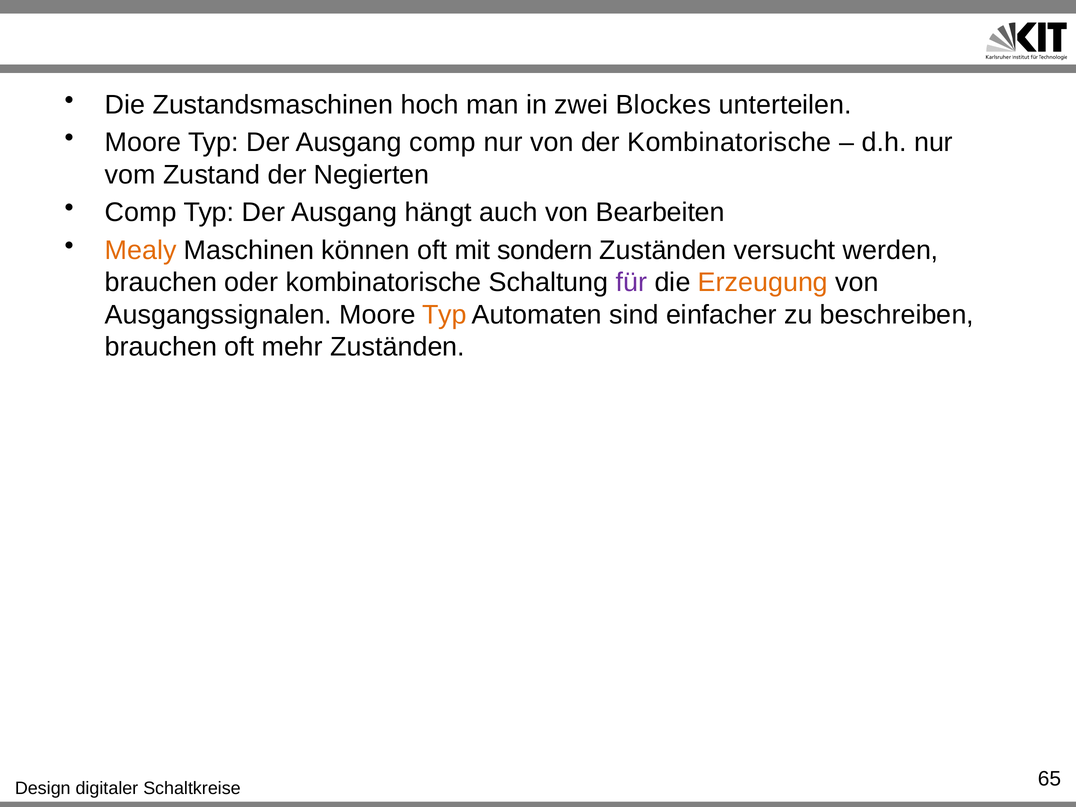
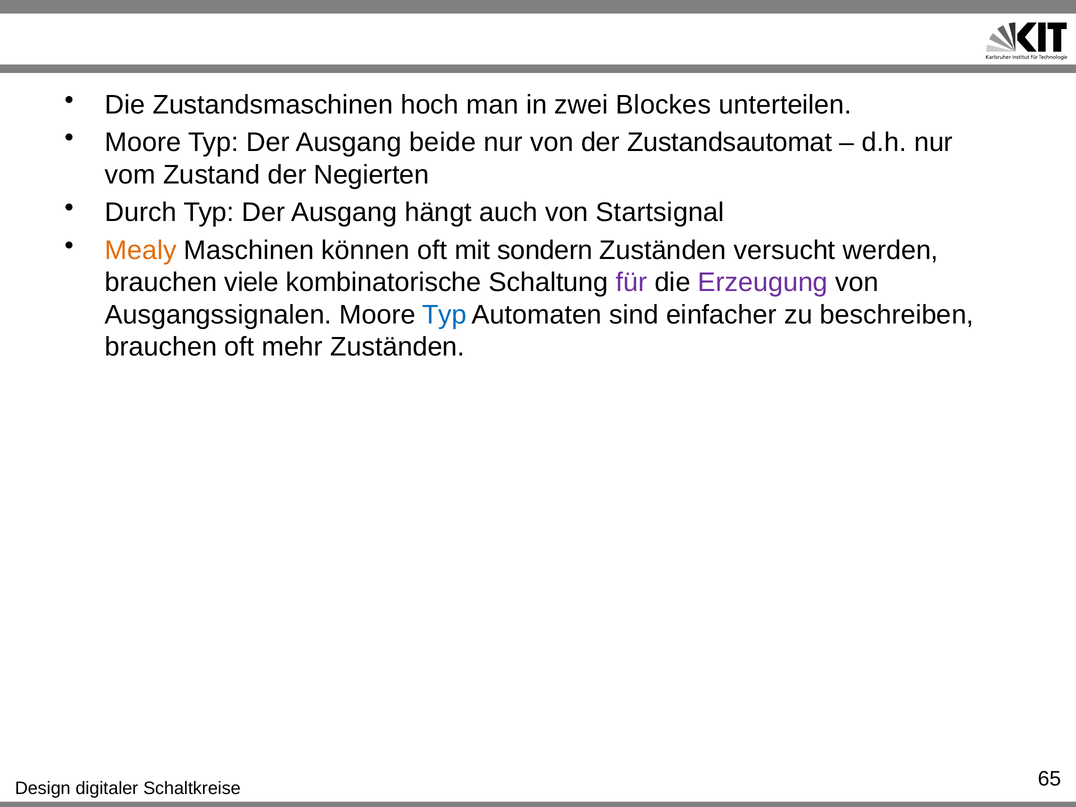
Ausgang comp: comp -> beide (443, 143)
der Kombinatorische: Kombinatorische -> Zustandsautomat (730, 143)
Comp: Comp -> Durch (141, 212)
Bearbeiten: Bearbeiten -> Startsignal (660, 212)
oder: oder -> viele (251, 282)
Erzeugung colour: orange -> purple (763, 282)
Typ colour: orange -> blue (444, 315)
